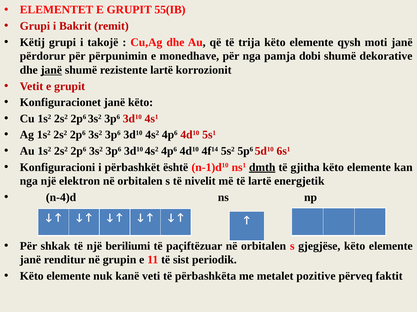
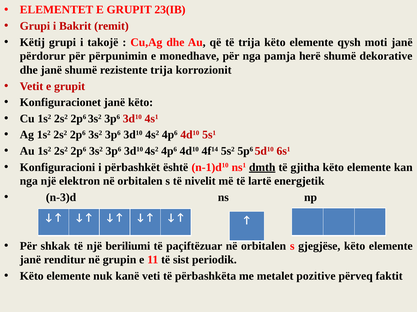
55(IB: 55(IB -> 23(IB (170, 10)
dobi: dobi -> herë (310, 56)
janë underline: present -> none (51, 70)
rezistente lartë: lartë -> trija (162, 70)
n-4)d: n-4)d -> n-3)d (61, 198)
